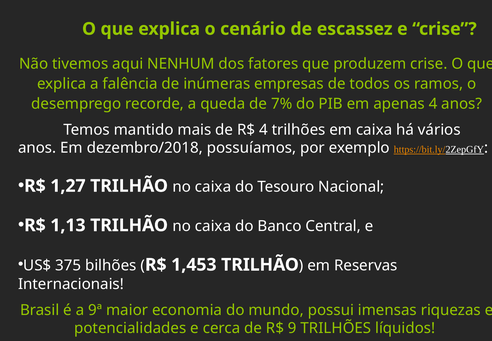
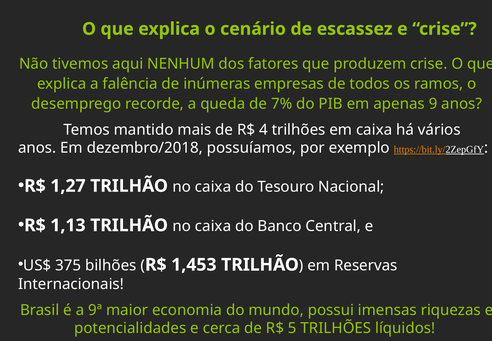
apenas 4: 4 -> 9 (433, 104)
9: 9 -> 5 (292, 328)
